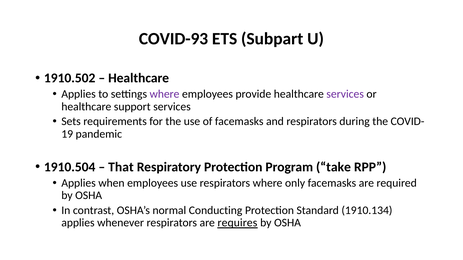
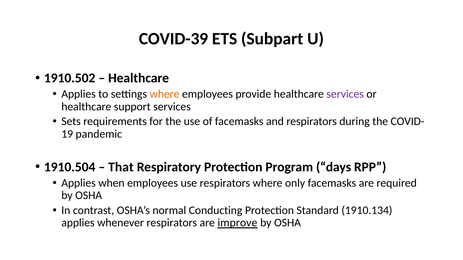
COVID-93: COVID-93 -> COVID-39 (173, 39)
where colour: purple -> orange (165, 94)
take: take -> days (334, 167)
requires: requires -> improve (237, 223)
